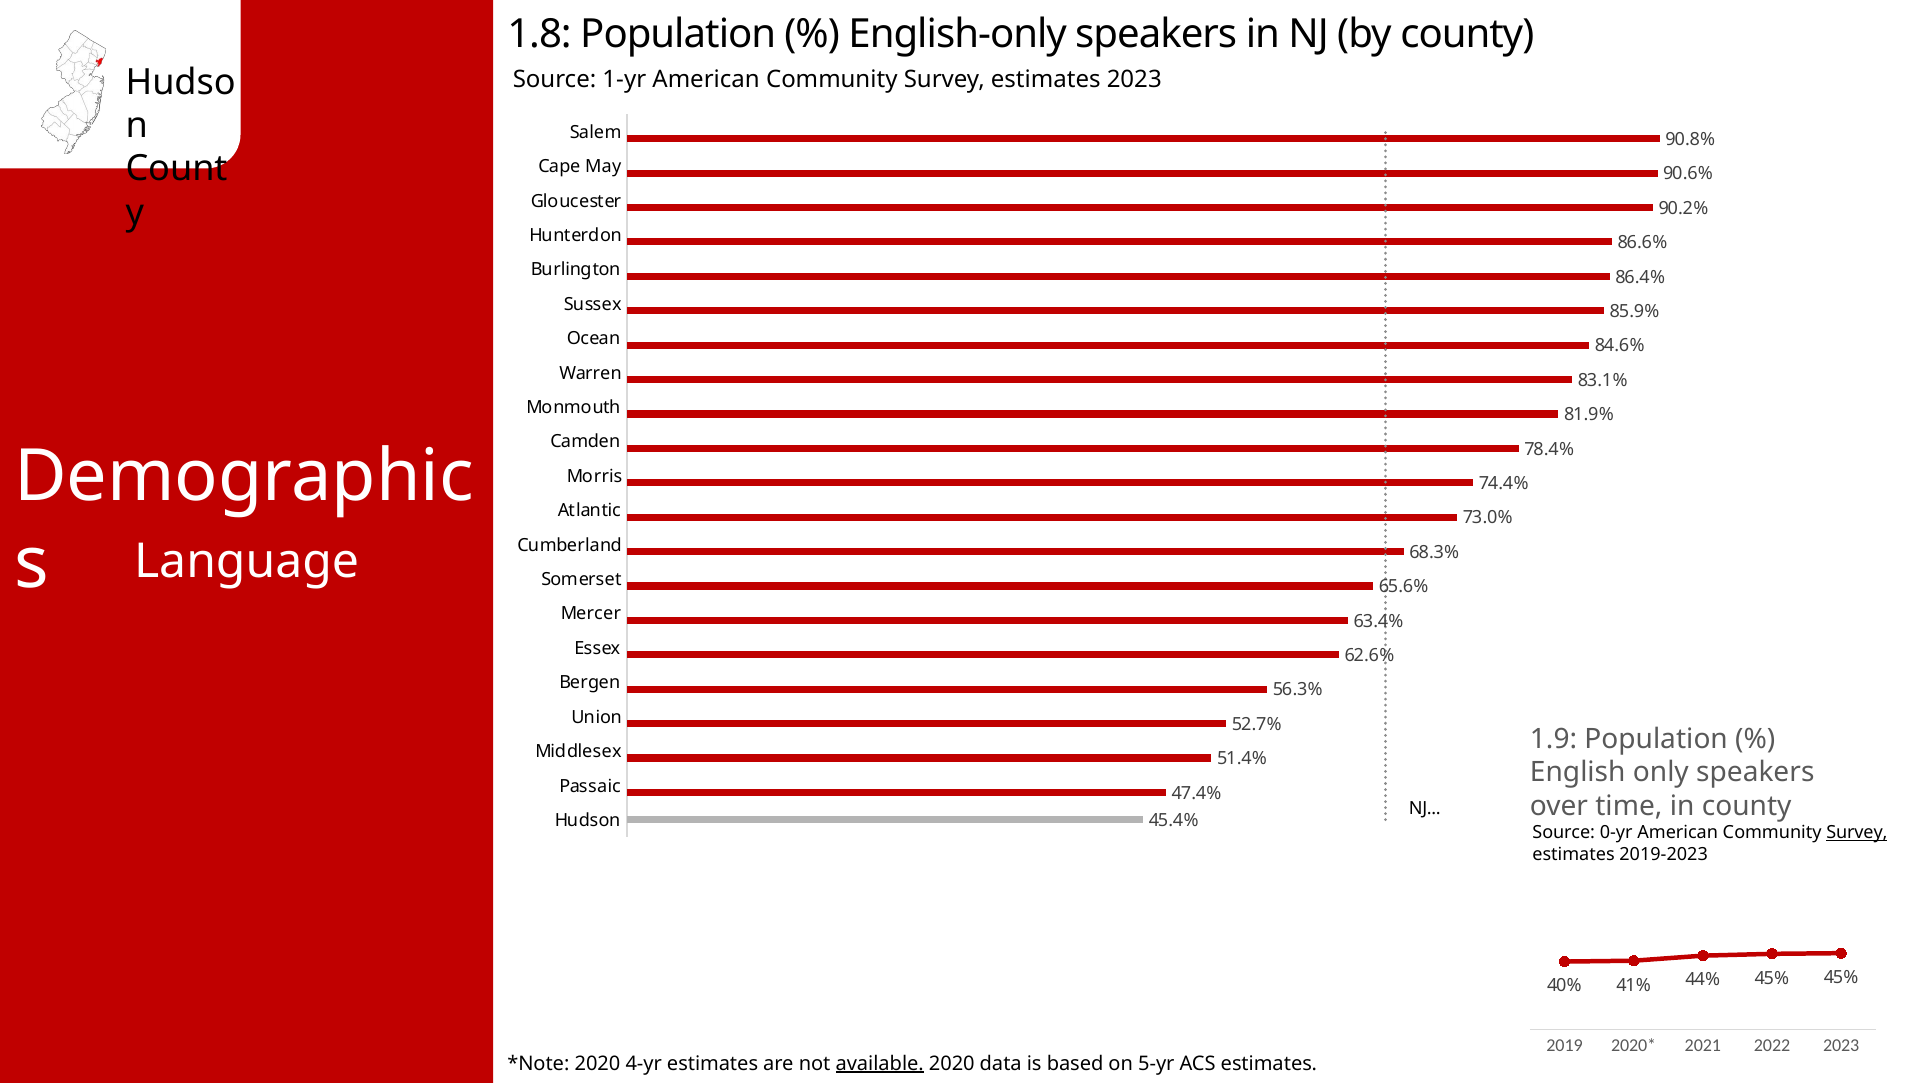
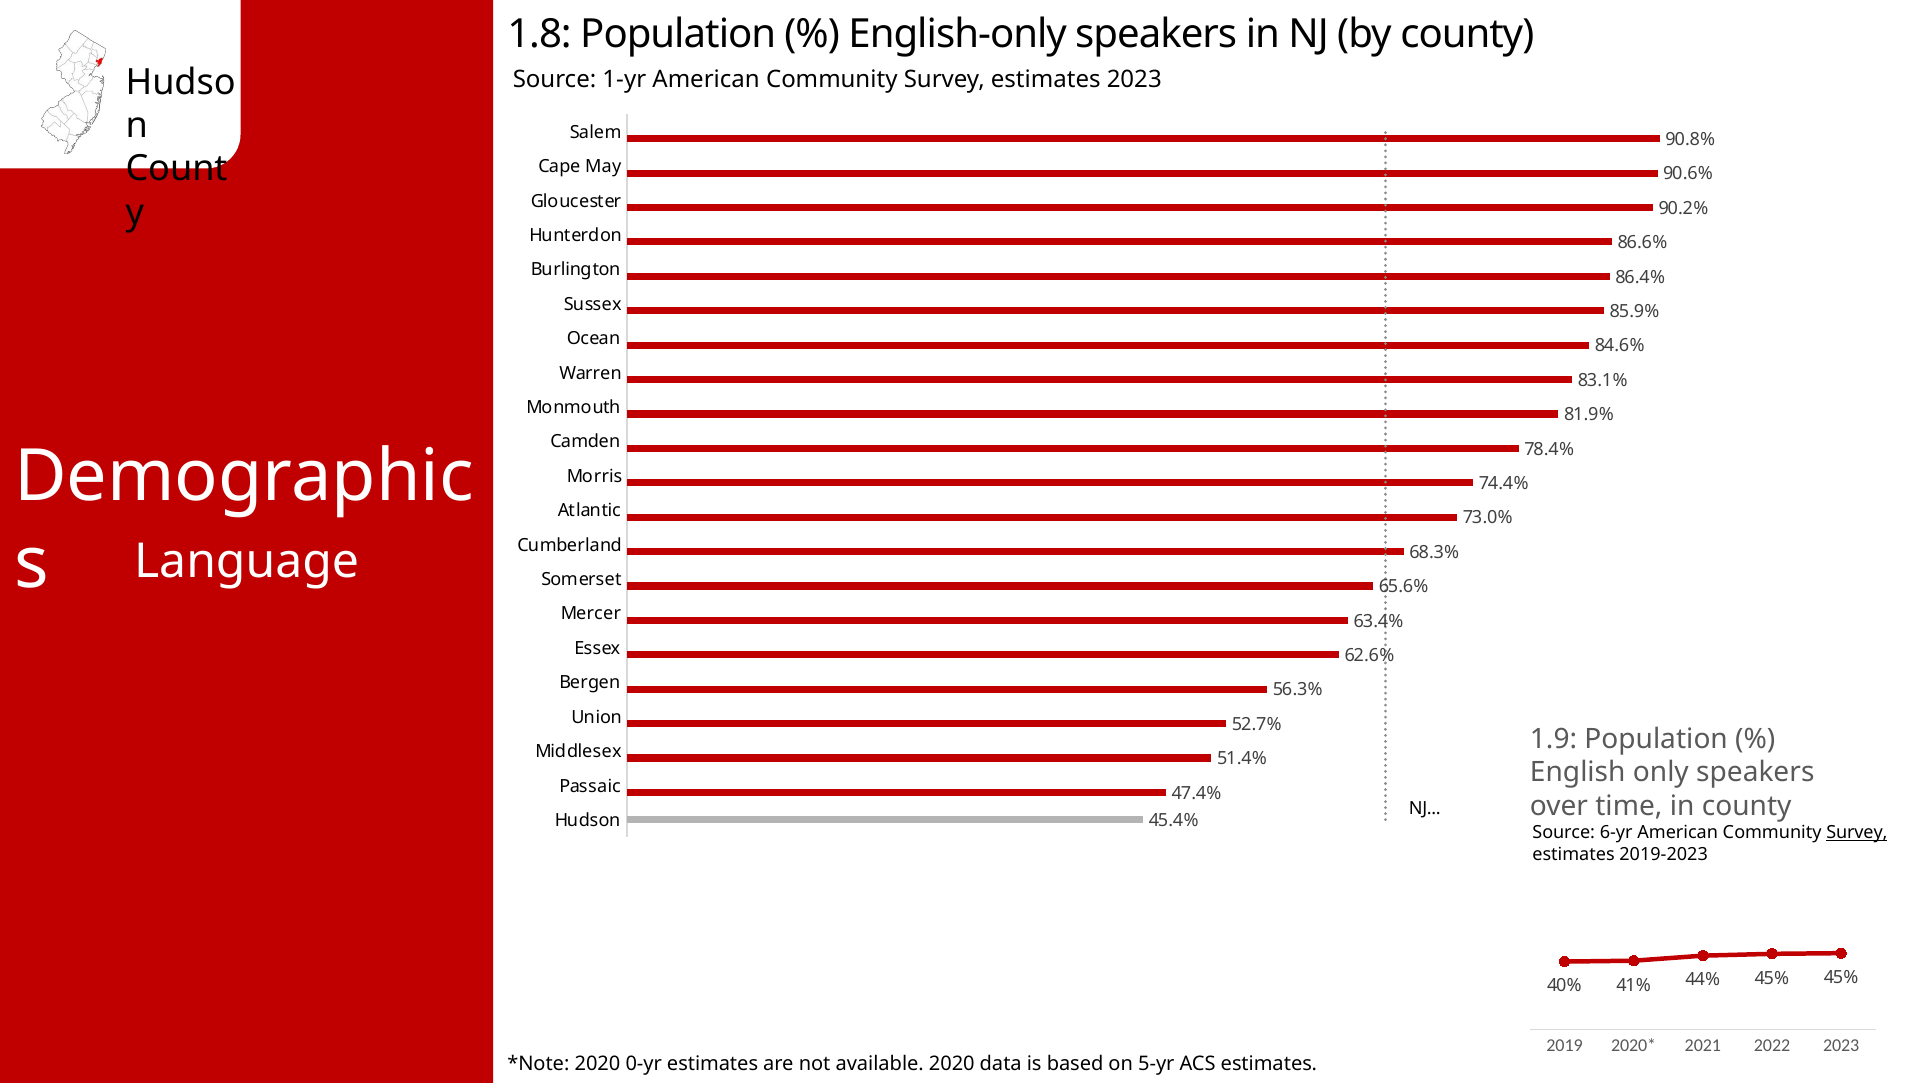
0-yr: 0-yr -> 6-yr (1616, 833)
4-yr: 4-yr -> 0-yr (644, 1063)
available underline: present -> none (880, 1063)
